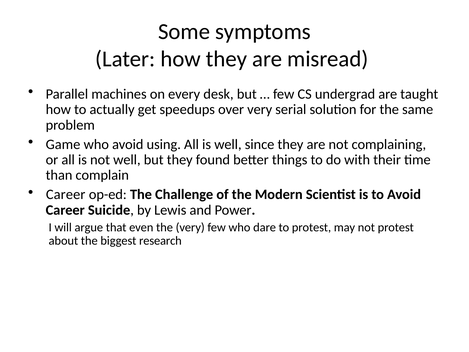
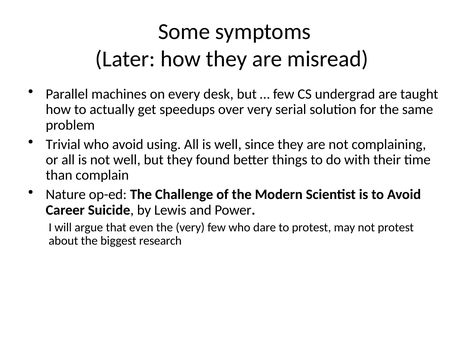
Game: Game -> Trivial (63, 144)
Career: Career -> Nature (66, 194)
